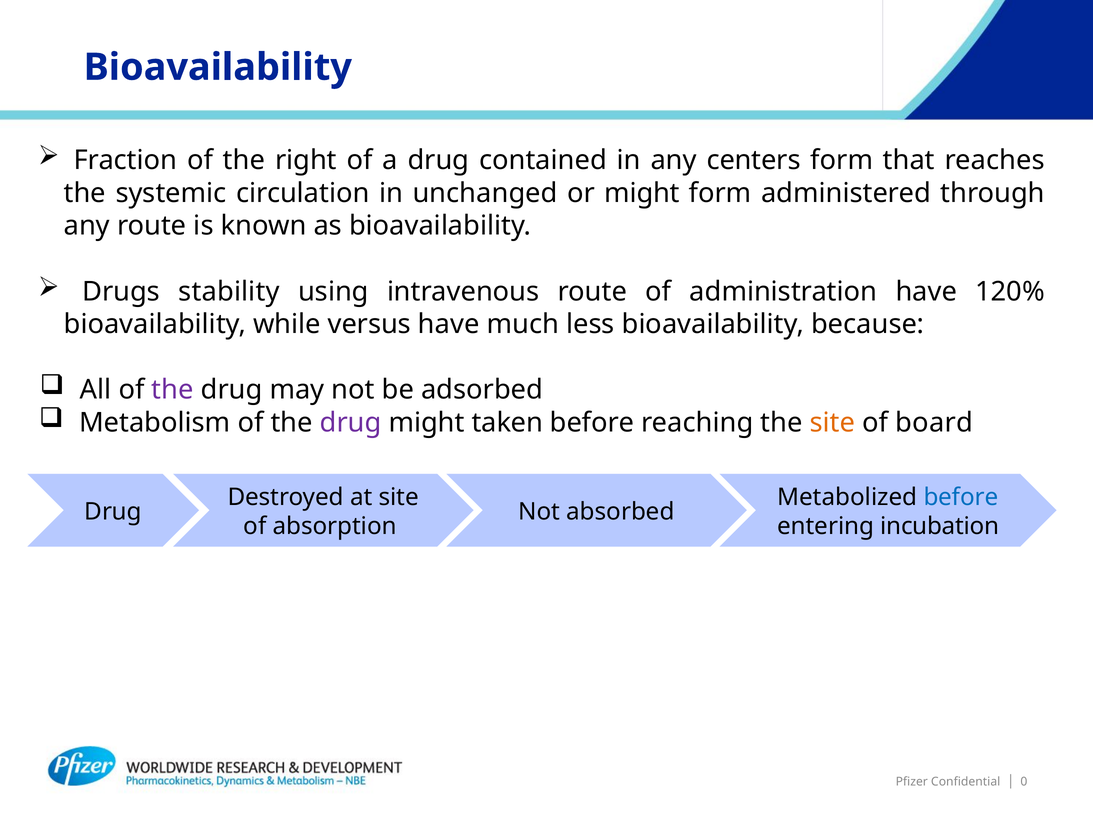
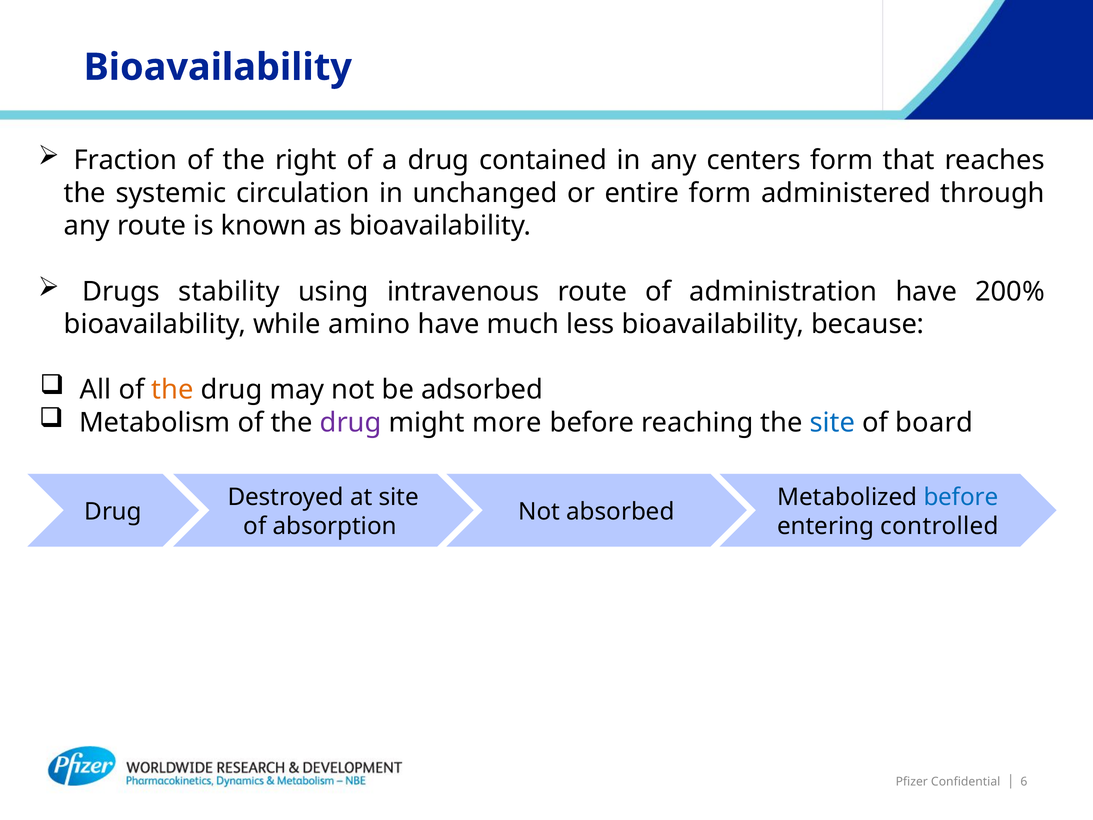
or might: might -> entire (642, 193)
120%: 120% -> 200% (1010, 291)
versus: versus -> amino (369, 324)
the colour: purple -> orange (173, 390)
taken: taken -> more (507, 423)
site colour: orange -> blue (832, 423)
incubation: incubation -> controlled (940, 526)
0: 0 -> 6 (1024, 781)
